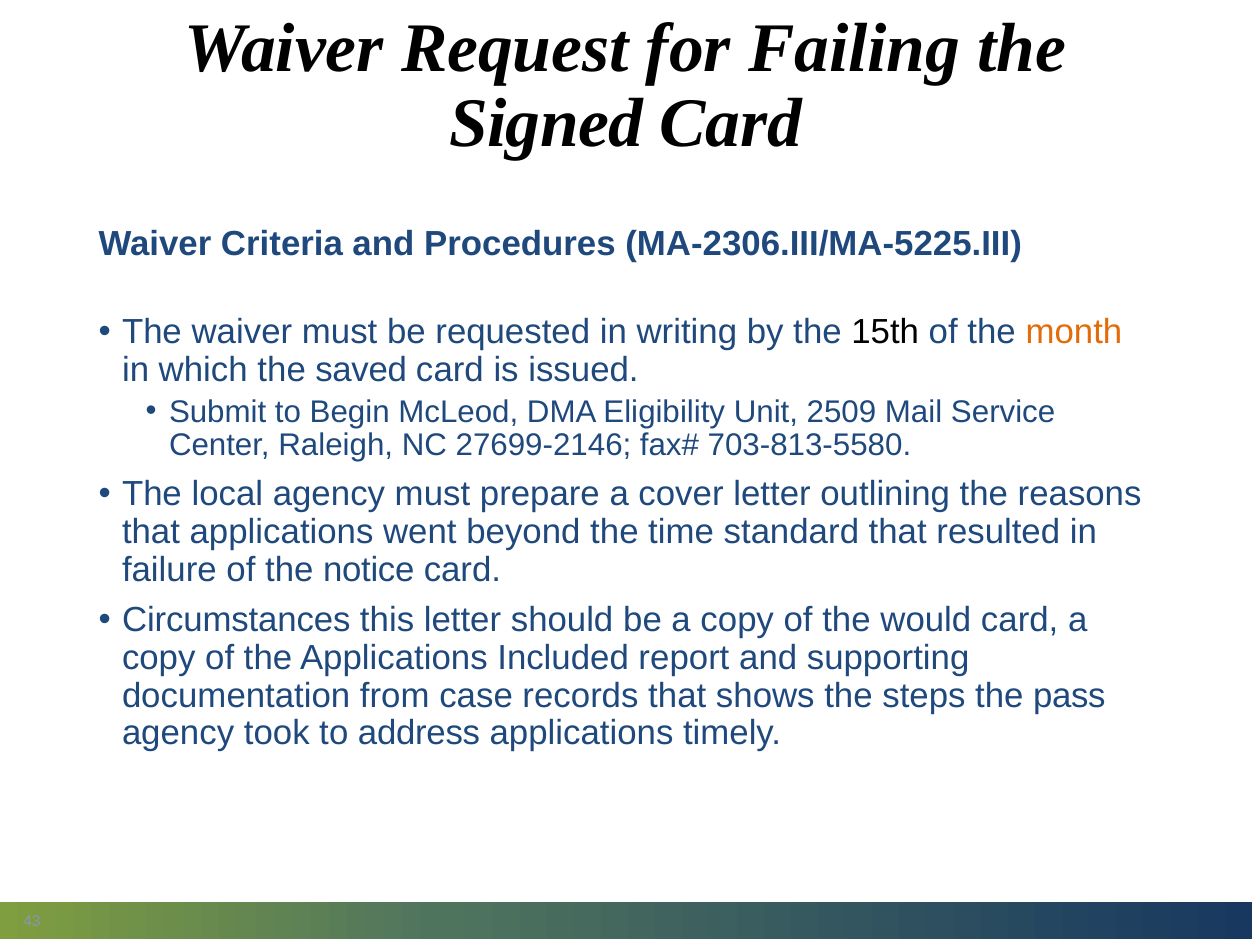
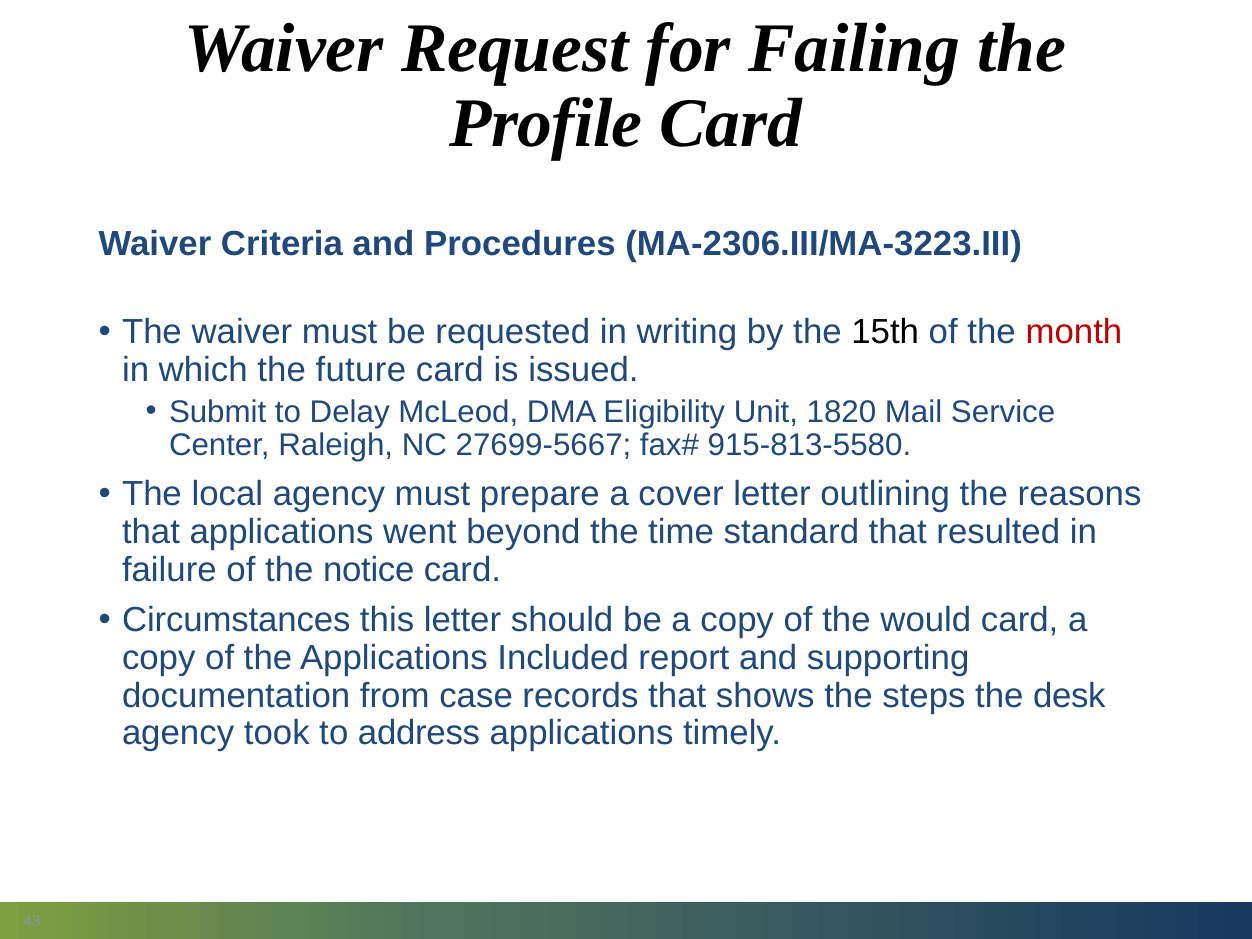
Signed: Signed -> Profile (546, 123)
MA-2306.III/MA-5225.III: MA-2306.III/MA-5225.III -> MA-2306.III/MA-3223.III (824, 244)
month colour: orange -> red (1074, 332)
saved: saved -> future (361, 370)
Begin: Begin -> Delay (350, 412)
2509: 2509 -> 1820 (841, 412)
27699-2146: 27699-2146 -> 27699-5667 (543, 446)
703-813-5580: 703-813-5580 -> 915-813-5580 (809, 446)
pass: pass -> desk (1069, 696)
